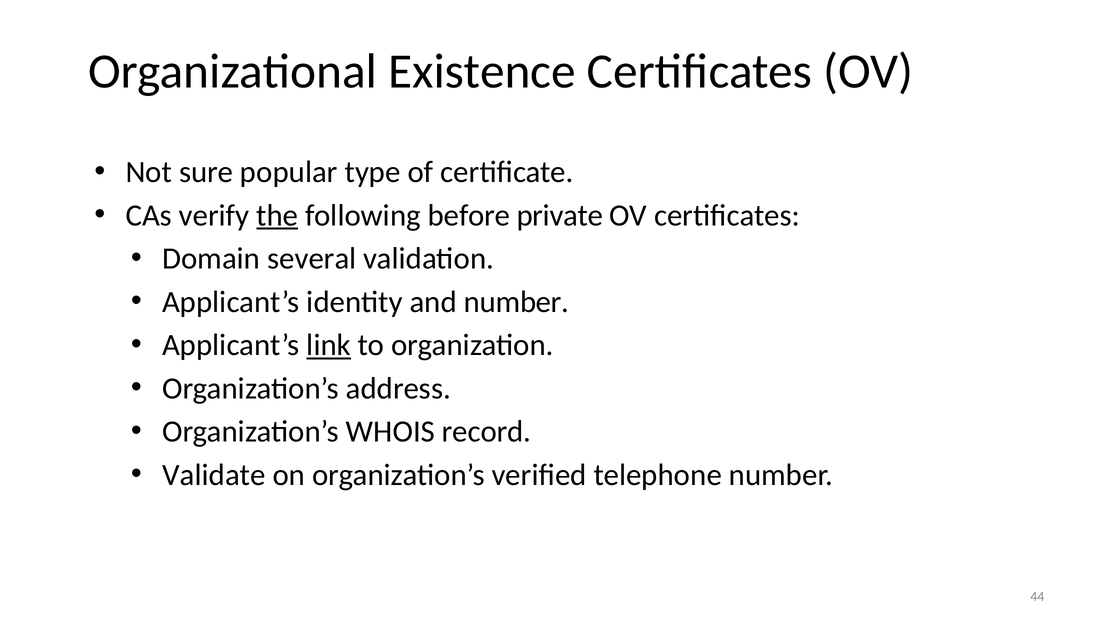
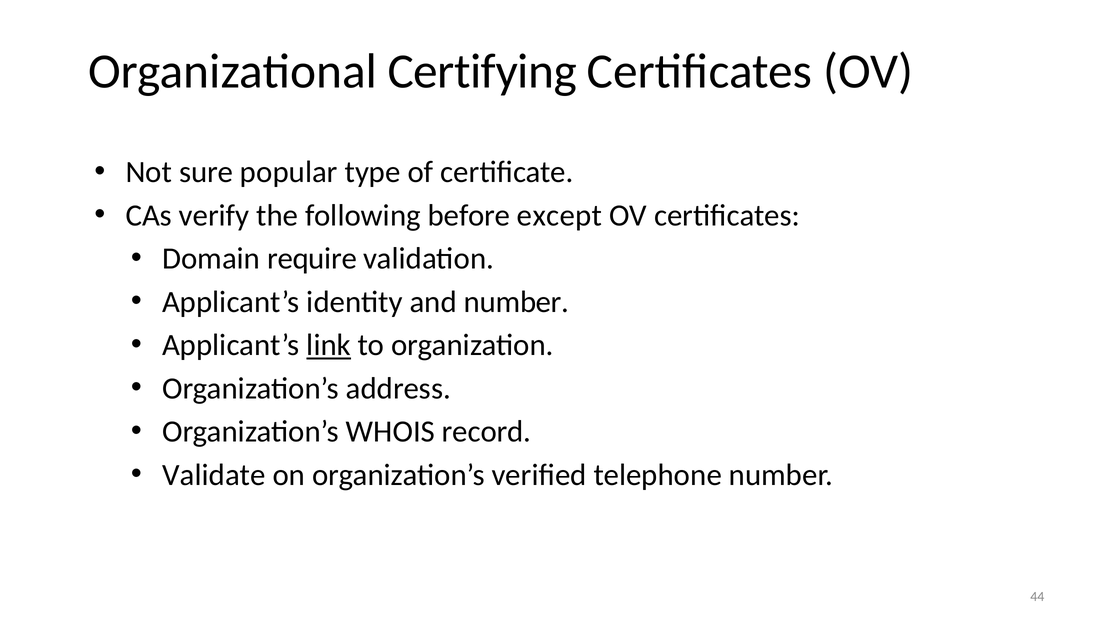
Existence: Existence -> Certifying (482, 72)
the underline: present -> none (277, 215)
private: private -> except (559, 215)
several: several -> require (312, 259)
